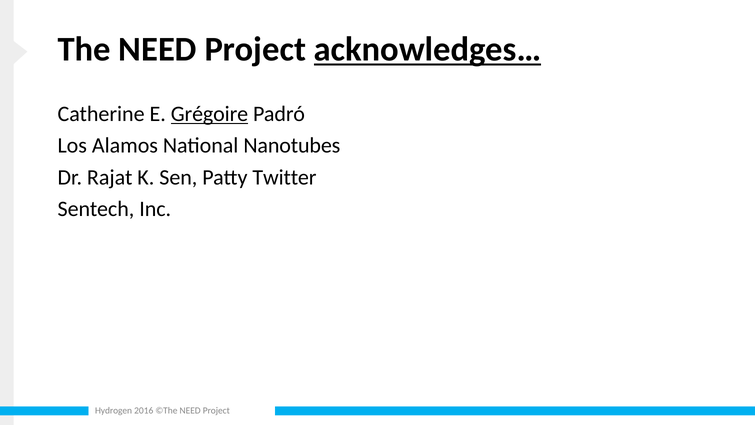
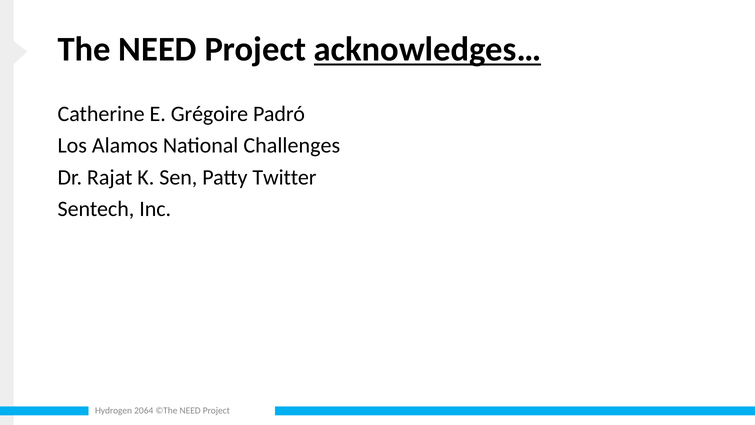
Grégoire underline: present -> none (209, 114)
Nanotubes: Nanotubes -> Challenges (292, 146)
2016: 2016 -> 2064 (144, 410)
